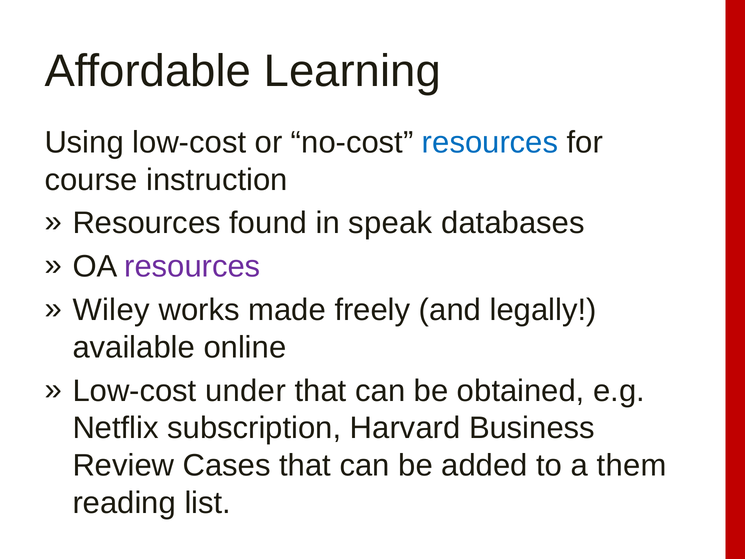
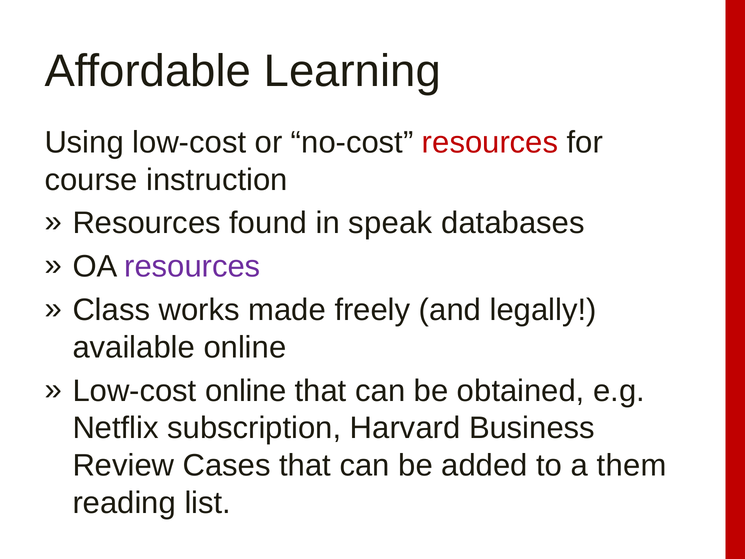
resources colour: blue -> red (490, 142)
Wiley: Wiley -> Class (111, 310)
Low-cost under: under -> online (246, 391)
